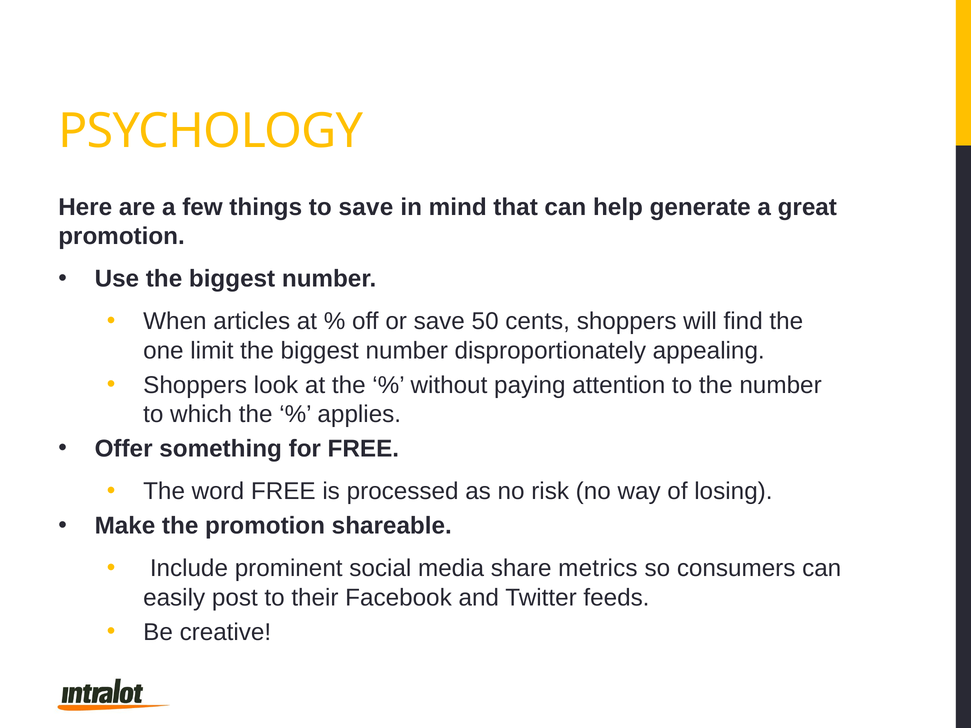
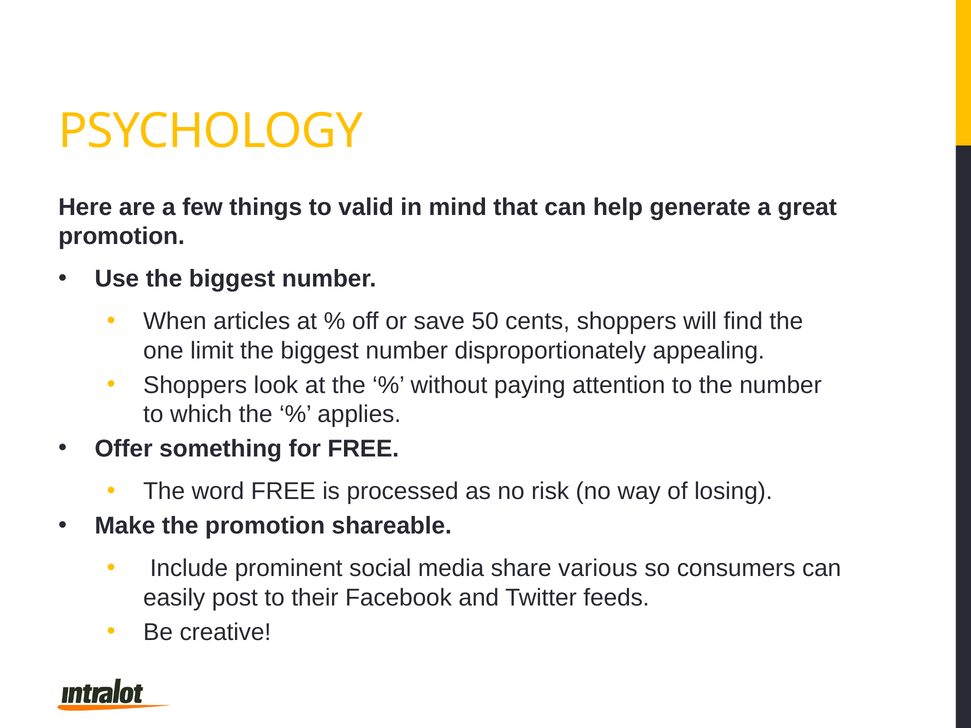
to save: save -> valid (366, 207)
metrics: metrics -> various (598, 569)
